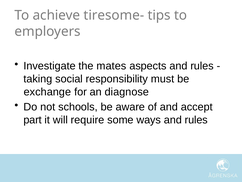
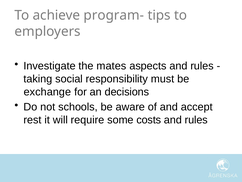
tiresome-: tiresome- -> program- (114, 15)
diagnose: diagnose -> decisions (127, 92)
part: part -> rest (33, 120)
ways: ways -> costs (149, 120)
